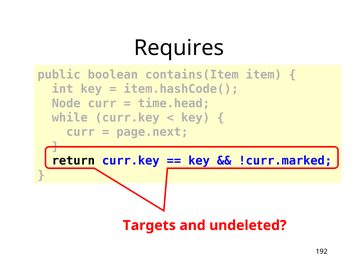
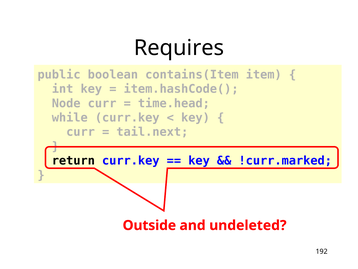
page.next: page.next -> tail.next (152, 132)
Targets: Targets -> Outside (149, 225)
